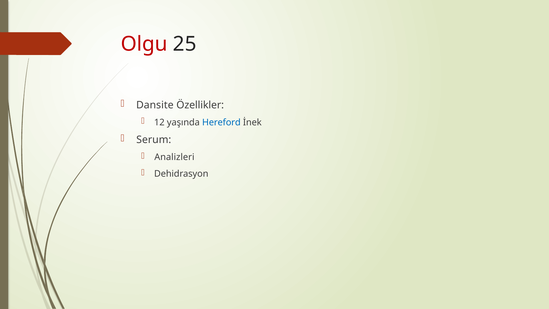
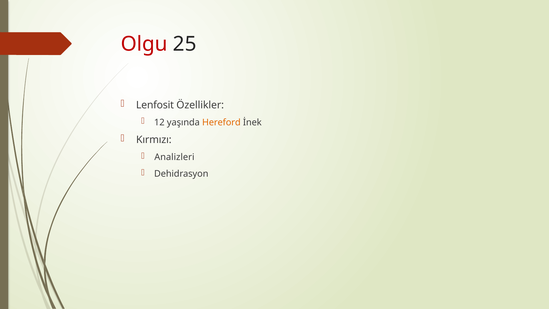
Dansite: Dansite -> Lenfosit (155, 105)
Hereford colour: blue -> orange (221, 122)
Serum: Serum -> Kırmızı (154, 140)
